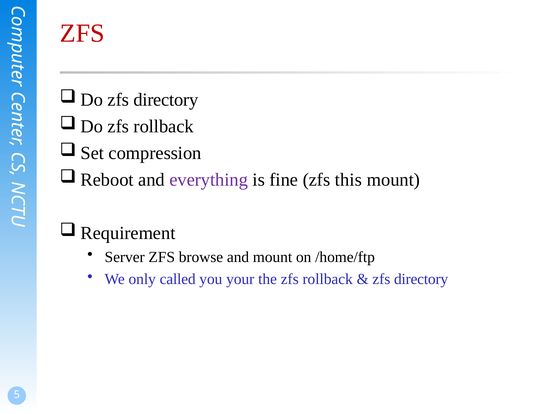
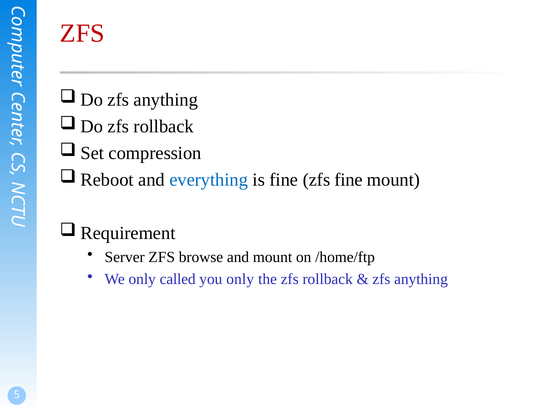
directory: directory -> anything (166, 100)
everything colour: purple -> blue (209, 180)
zfs this: this -> fine (349, 180)
you your: your -> only (240, 279)
directory: directory -> anything (421, 279)
